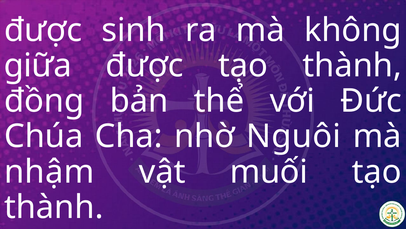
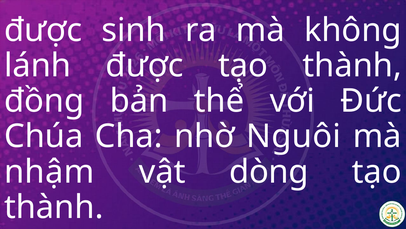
giữa: giữa -> lánh (38, 65)
muối: muối -> dòng (269, 171)
